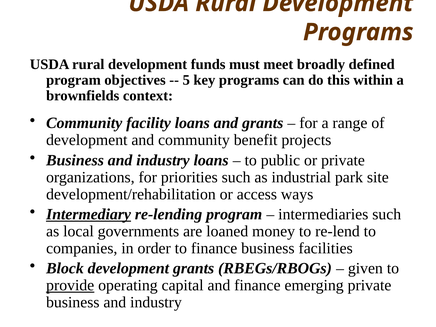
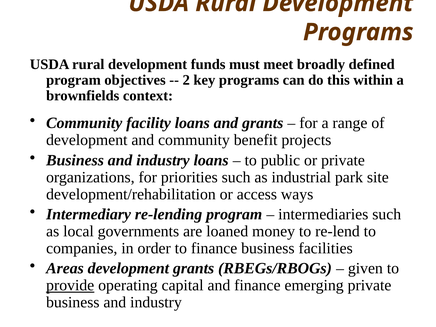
5: 5 -> 2 (186, 80)
Intermediary underline: present -> none (89, 214)
Block: Block -> Areas (65, 268)
